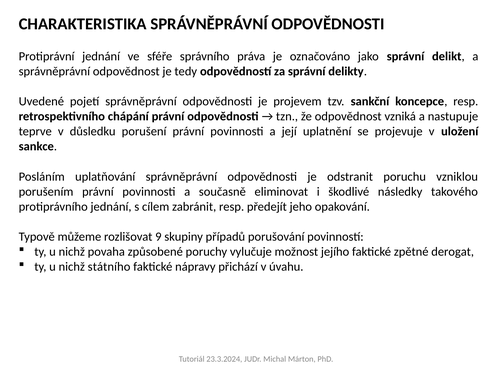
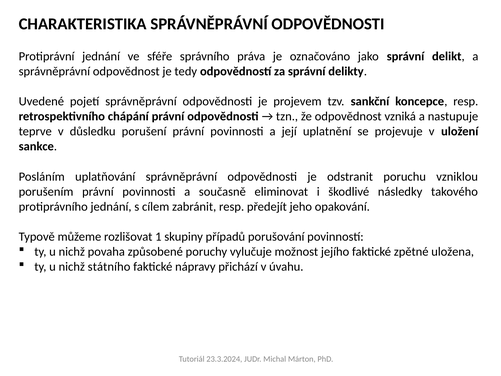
9: 9 -> 1 (158, 237)
derogat: derogat -> uložena (453, 252)
